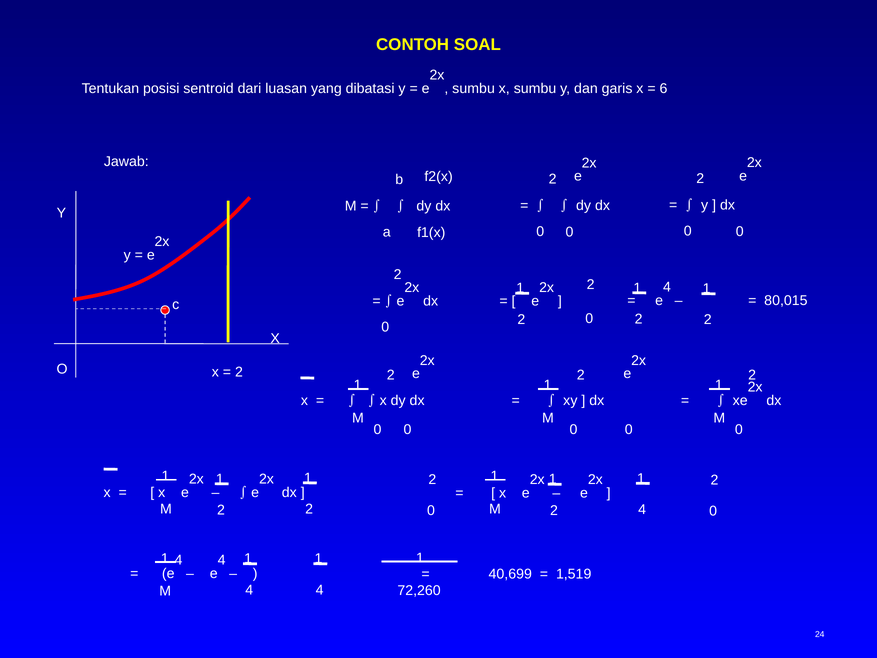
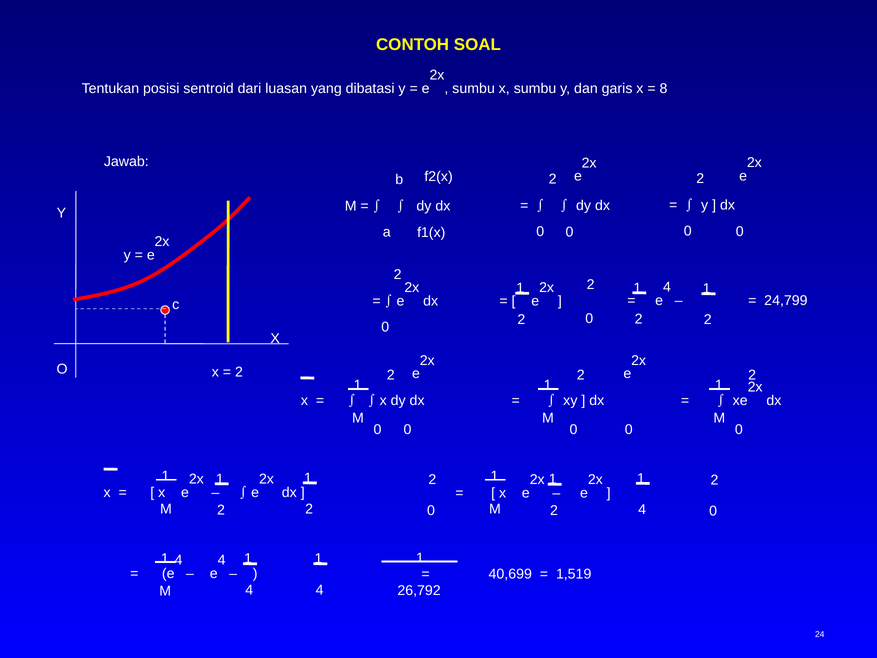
6: 6 -> 8 (664, 89)
80,015: 80,015 -> 24,799 (786, 301)
72,260: 72,260 -> 26,792 (419, 591)
